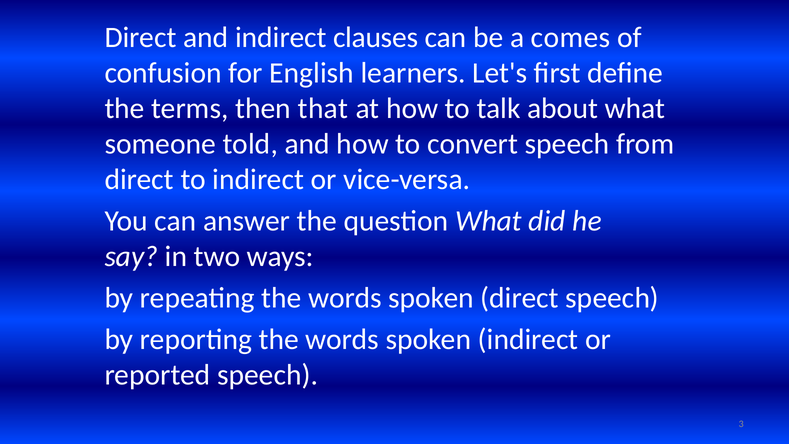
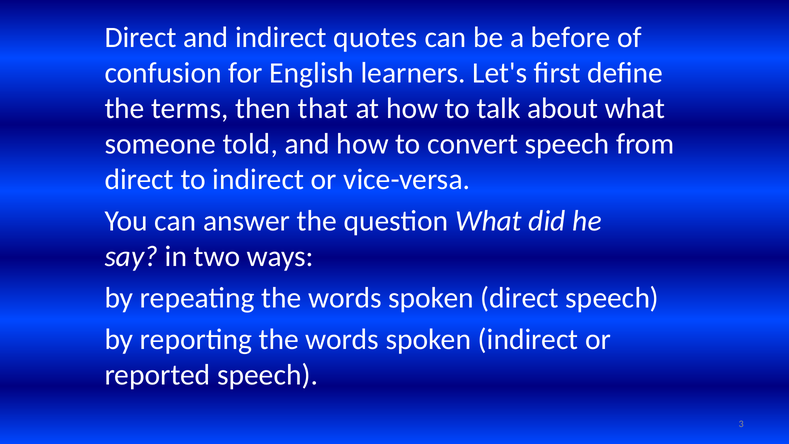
clauses: clauses -> quotes (375, 38)
comes: comes -> before (571, 38)
